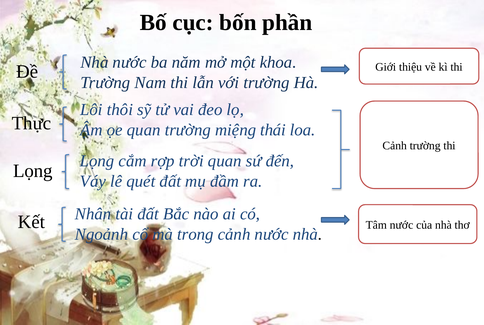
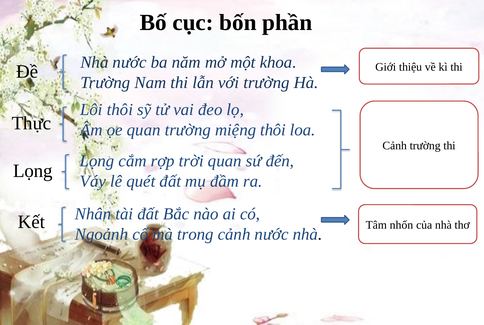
miệng thái: thái -> thôi (273, 130)
Tâm nước: nước -> nhốn (401, 225)
